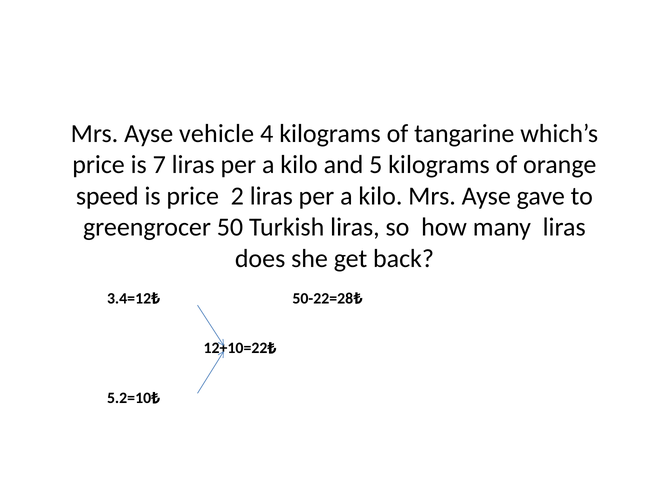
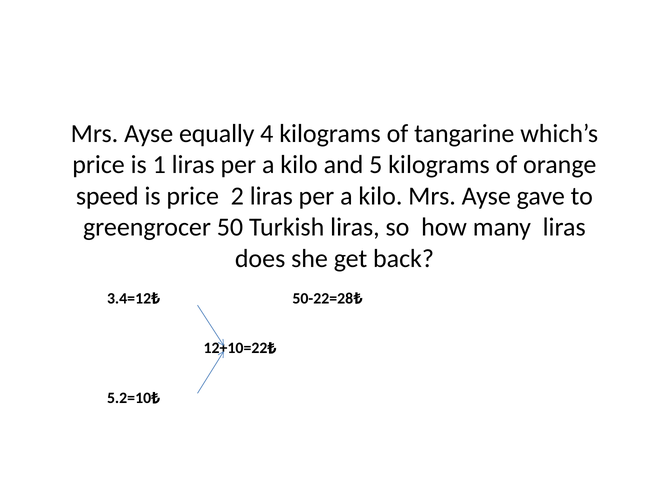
vehicle: vehicle -> equally (217, 133)
7: 7 -> 1 (159, 165)
